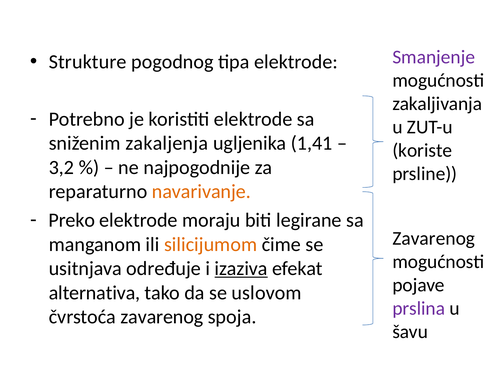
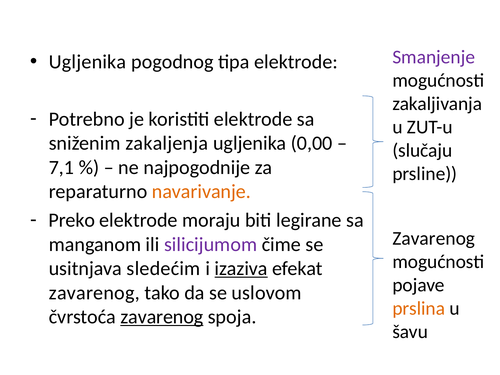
Strukture: Strukture -> Ugljenika (88, 62)
1,41: 1,41 -> 0,00 (312, 143)
koriste: koriste -> slučaju (422, 151)
3,2: 3,2 -> 7,1 (61, 167)
silicijumom colour: orange -> purple (211, 244)
određuje: određuje -> sledećim (163, 269)
alternativa: alternativa -> zavarenog (94, 293)
prslina colour: purple -> orange (419, 308)
zavarenog underline: none -> present (162, 317)
